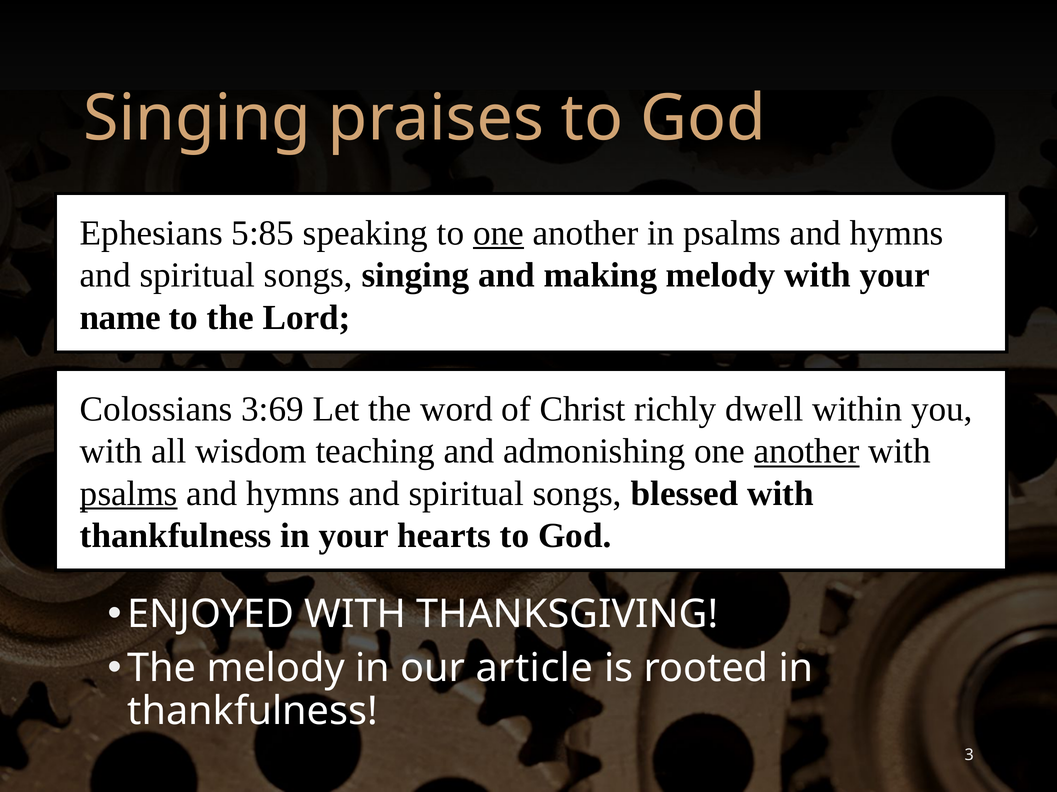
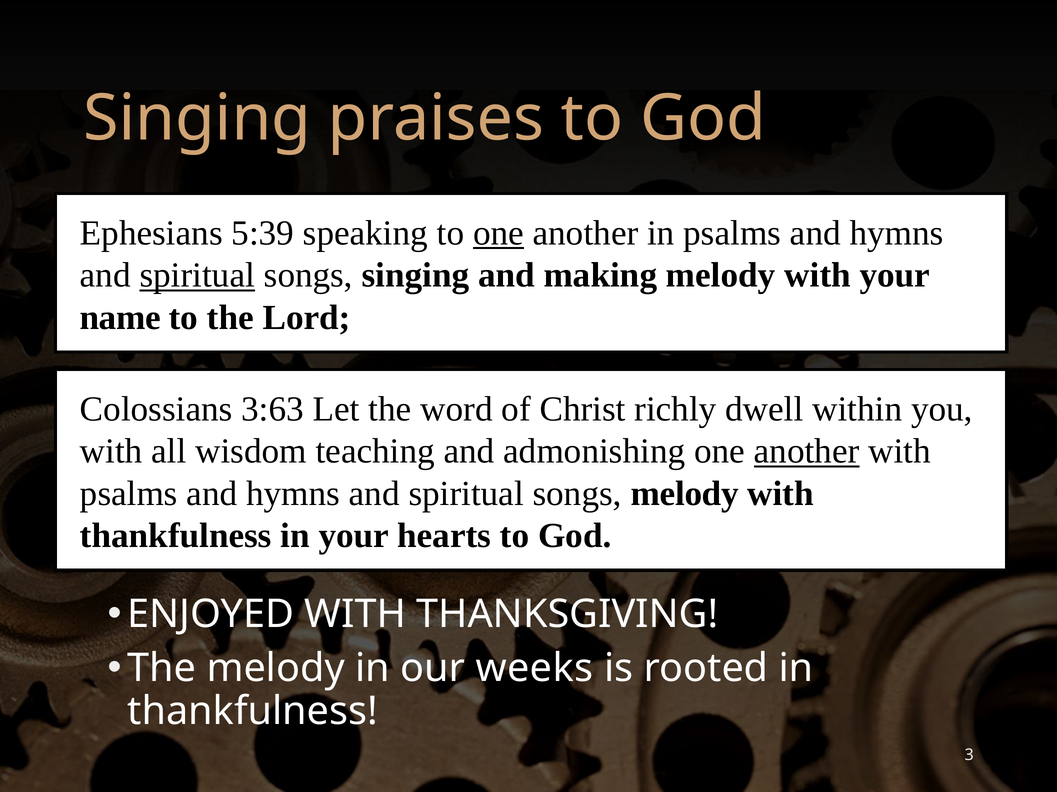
5:85: 5:85 -> 5:39 (263, 233)
spiritual underline: none -> present (197, 276)
3:69: 3:69 -> 3:63 (273, 409)
psalms underline: present -> none (129, 494)
songs blessed: blessed -> melody (685, 494)
article: article -> weeks (534, 669)
